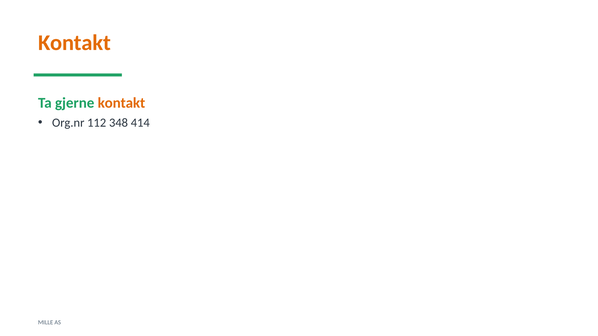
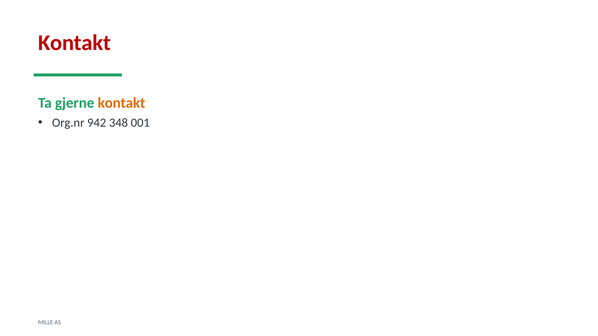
Kontakt colour: orange -> red (74, 43)
112: 112 -> 942 (97, 123)
414: 414 -> 001 (140, 123)
